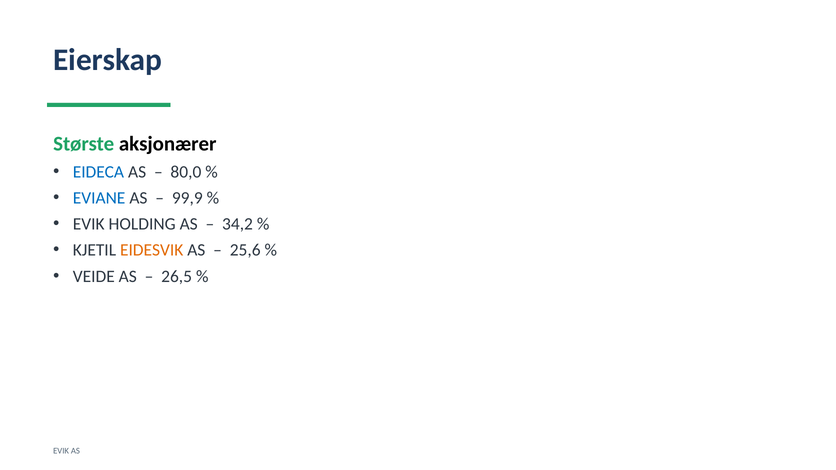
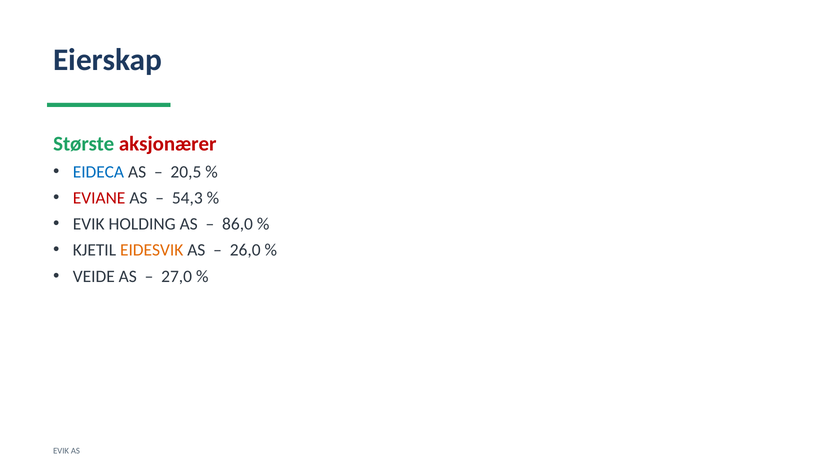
aksjonærer colour: black -> red (168, 144)
80,0: 80,0 -> 20,5 (186, 172)
EVIANE colour: blue -> red (99, 198)
99,9: 99,9 -> 54,3 (187, 198)
34,2: 34,2 -> 86,0 (238, 224)
25,6: 25,6 -> 26,0 (245, 250)
26,5: 26,5 -> 27,0 (177, 276)
